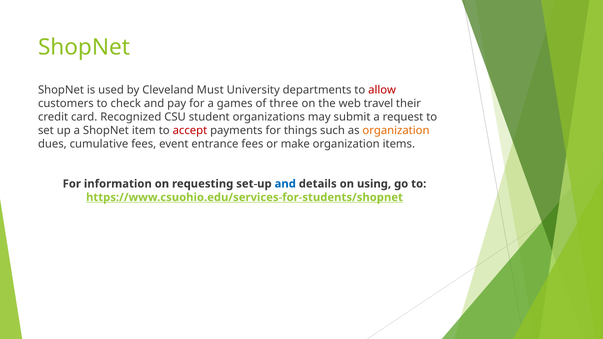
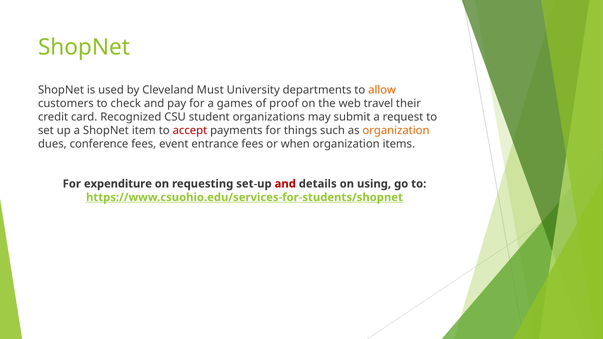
allow colour: red -> orange (382, 90)
three: three -> proof (284, 103)
cumulative: cumulative -> conference (99, 144)
make: make -> when (295, 144)
information: information -> expenditure (118, 184)
and colour: blue -> red (285, 184)
